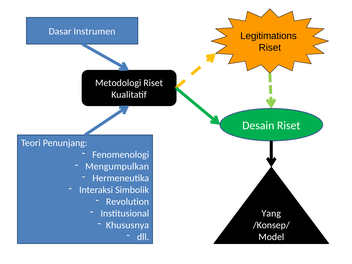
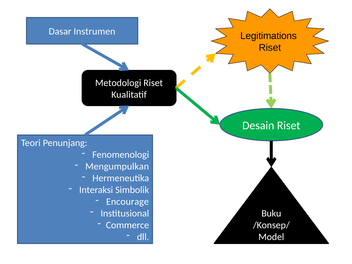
Revolution: Revolution -> Encourage (127, 202)
Yang: Yang -> Buku (271, 213)
Khususnya: Khususnya -> Commerce (127, 225)
